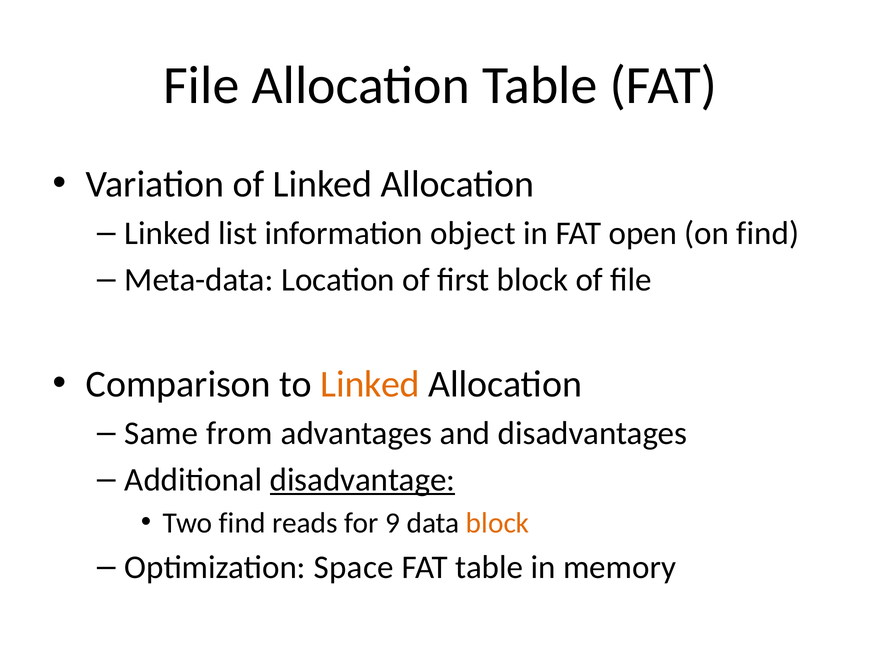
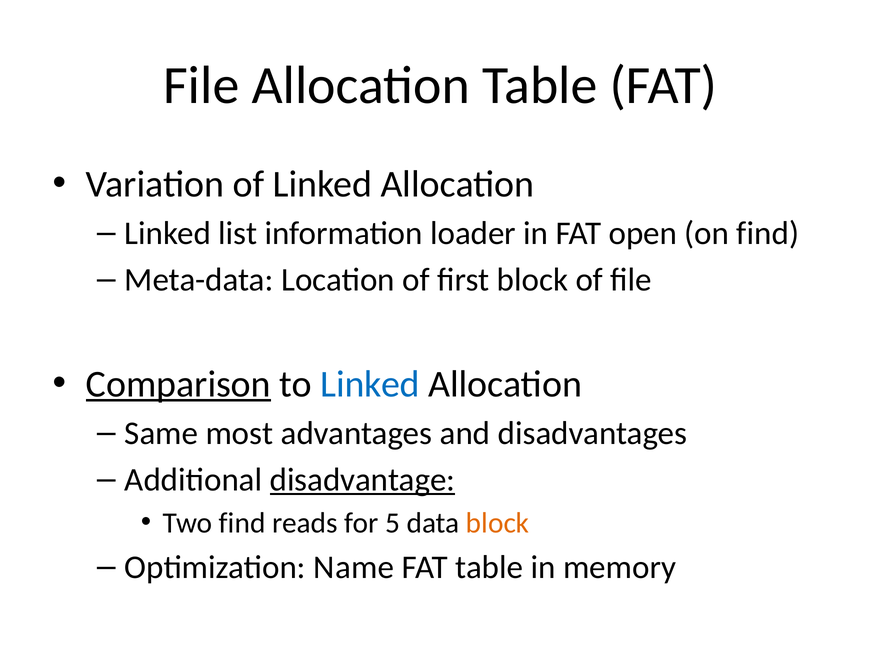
object: object -> loader (473, 233)
Comparison underline: none -> present (178, 384)
Linked colour: orange -> blue (370, 384)
from: from -> most (239, 433)
9: 9 -> 5 (393, 523)
Space: Space -> Name (354, 567)
